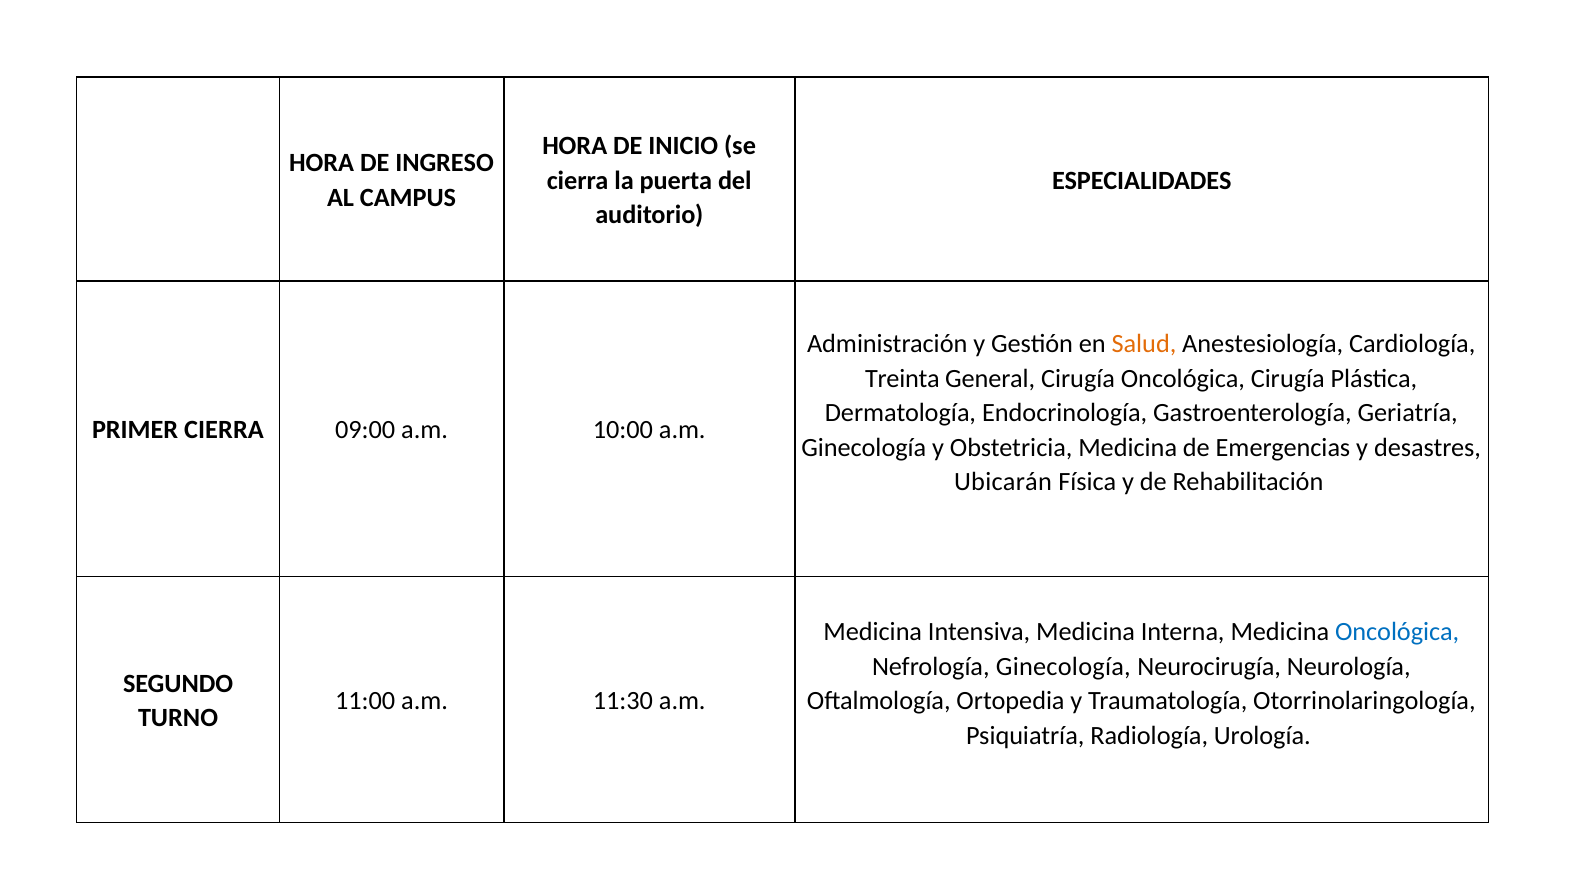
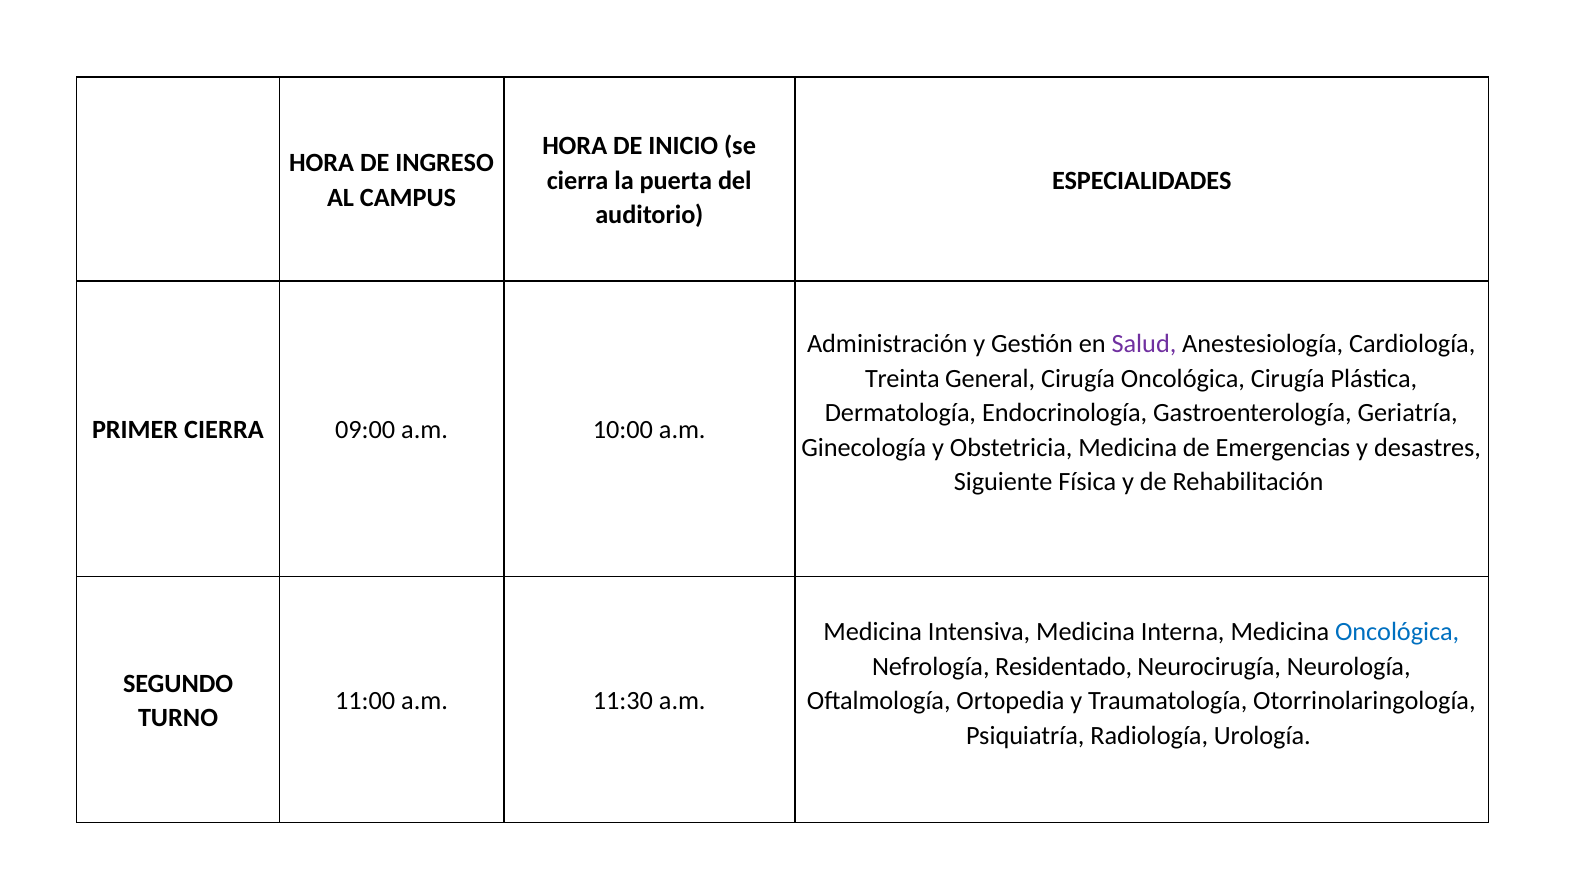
Salud colour: orange -> purple (1144, 344)
Ubicarán: Ubicarán -> Siguiente (1003, 482)
Nefrología Ginecología: Ginecología -> Residentado (1064, 666)
